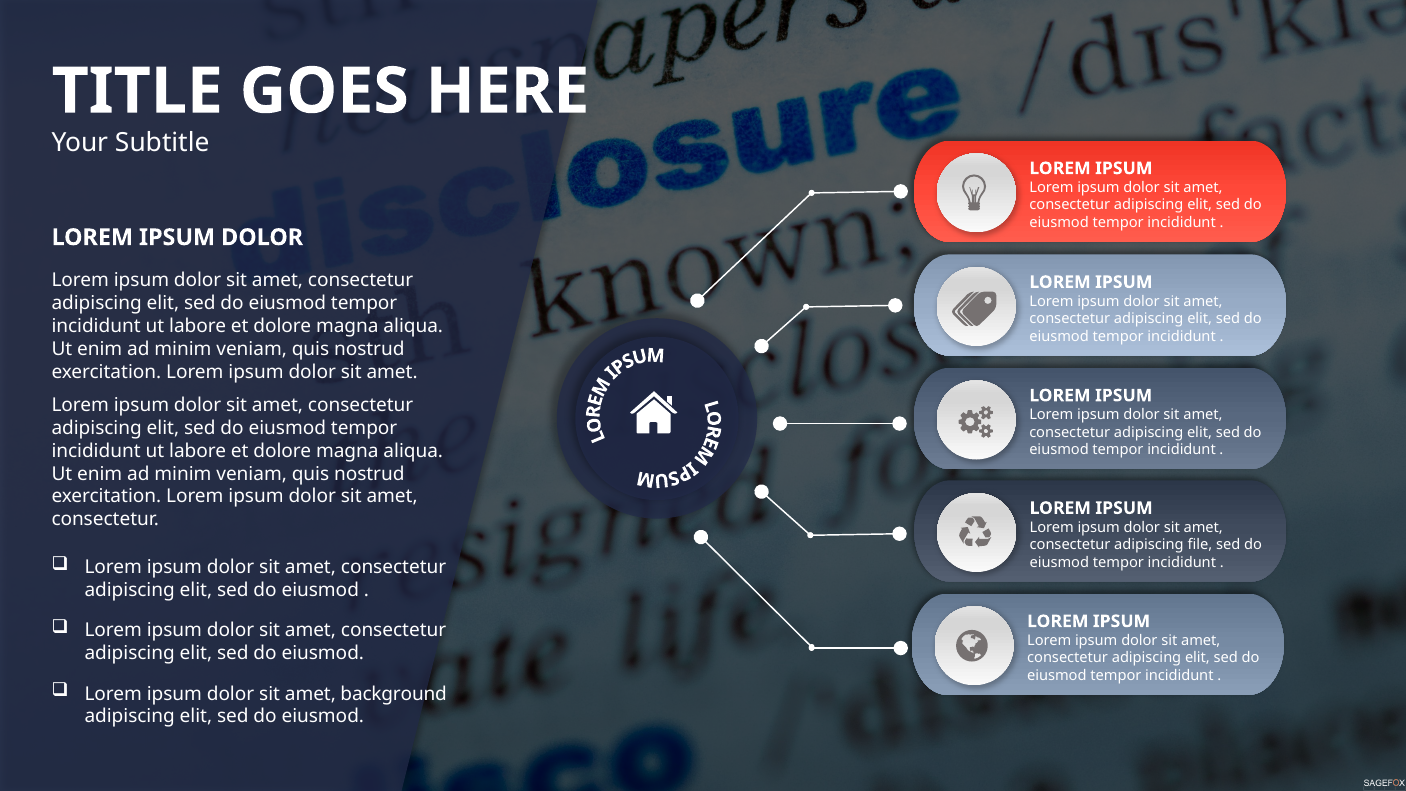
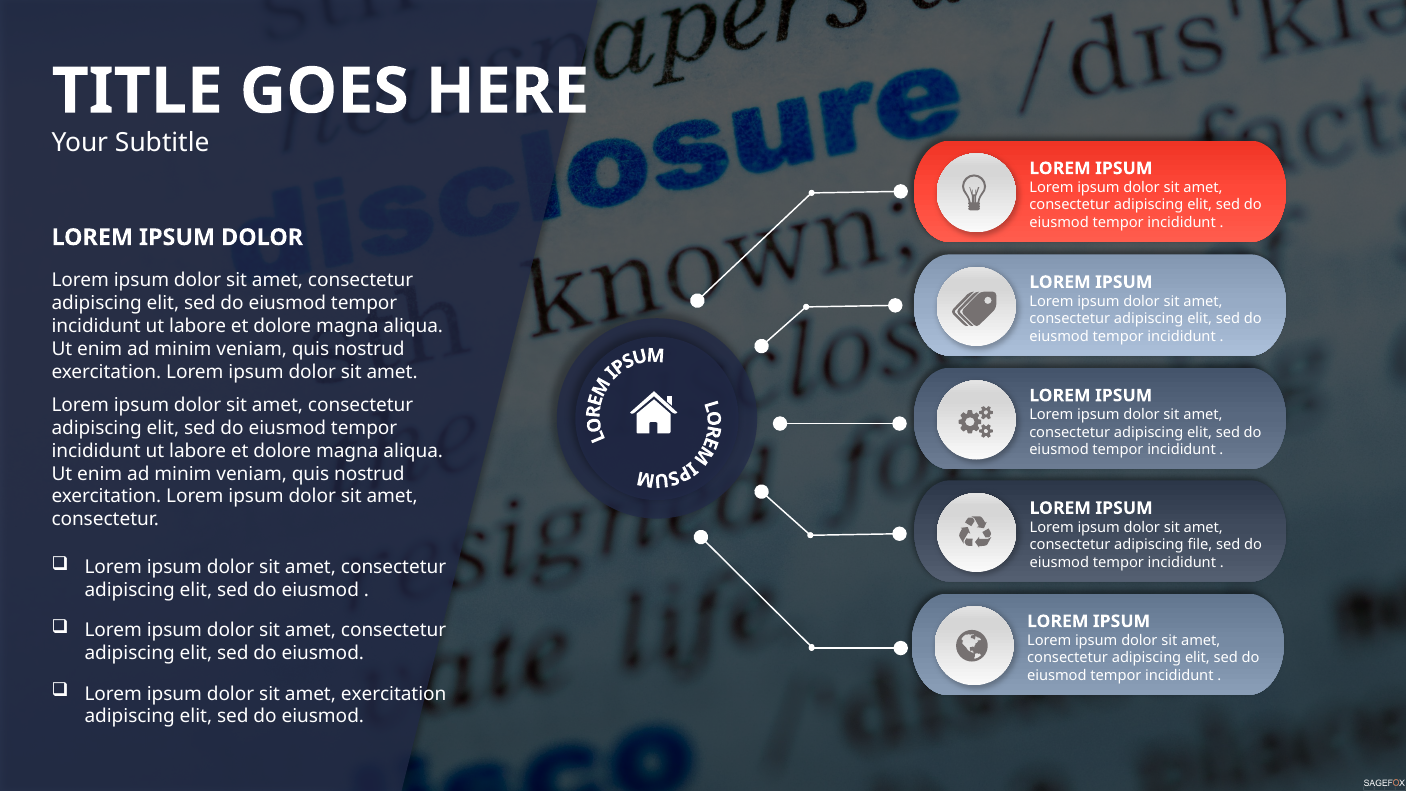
amet background: background -> exercitation (394, 694)
